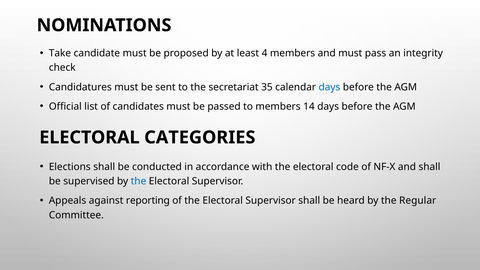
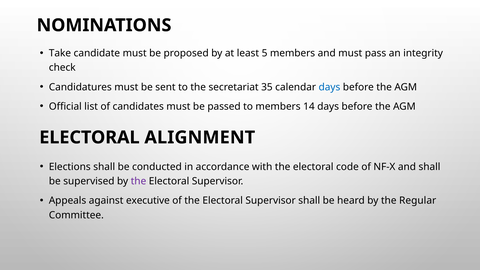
4: 4 -> 5 (265, 53)
CATEGORIES: CATEGORIES -> ALIGNMENT (200, 137)
the colour: blue -> purple (138, 181)
reporting: reporting -> executive (148, 201)
